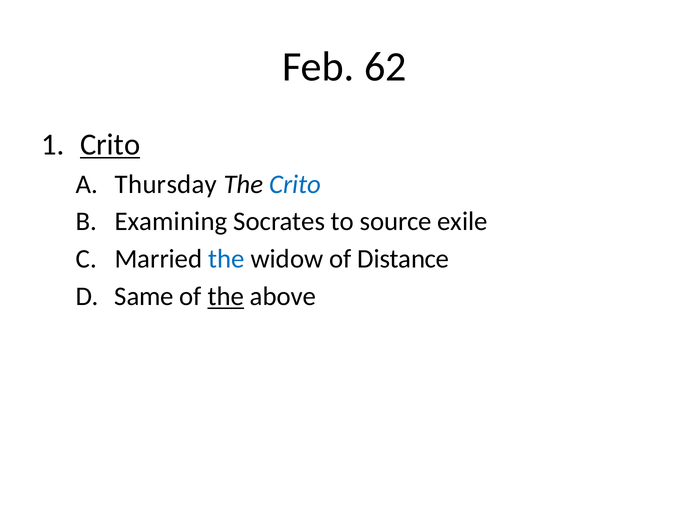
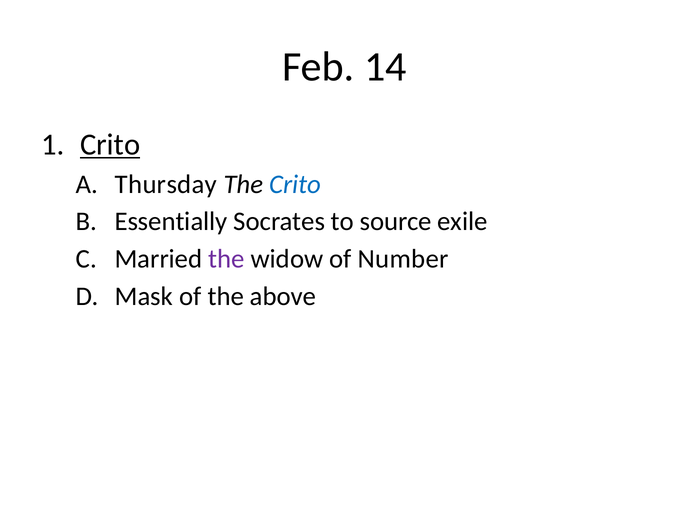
62: 62 -> 14 (385, 67)
Examining: Examining -> Essentially (171, 222)
the colour: blue -> purple (227, 259)
Distance: Distance -> Number (403, 259)
Same: Same -> Mask (144, 296)
the underline: present -> none (226, 296)
